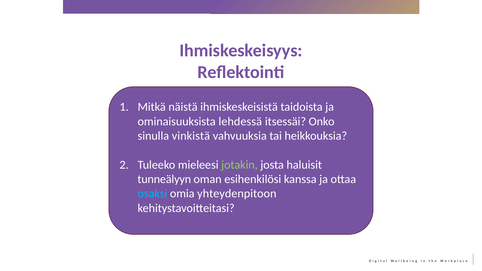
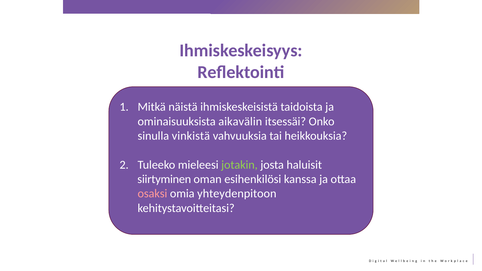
lehdessä: lehdessä -> aikavälin (240, 121)
tunneälyyn: tunneälyyn -> siirtyminen (164, 179)
osaksi colour: light blue -> pink (152, 194)
